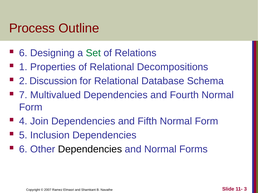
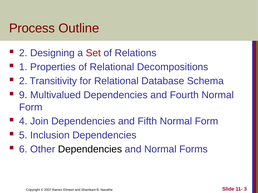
6: 6 -> 2 (23, 53)
Set colour: green -> red (93, 53)
Discussion: Discussion -> Transitivity (53, 81)
7: 7 -> 9 (23, 95)
